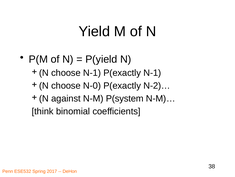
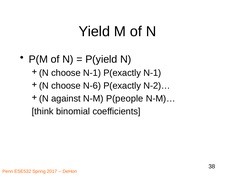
N-0: N-0 -> N-6 (92, 85)
P(system: P(system -> P(people (125, 98)
